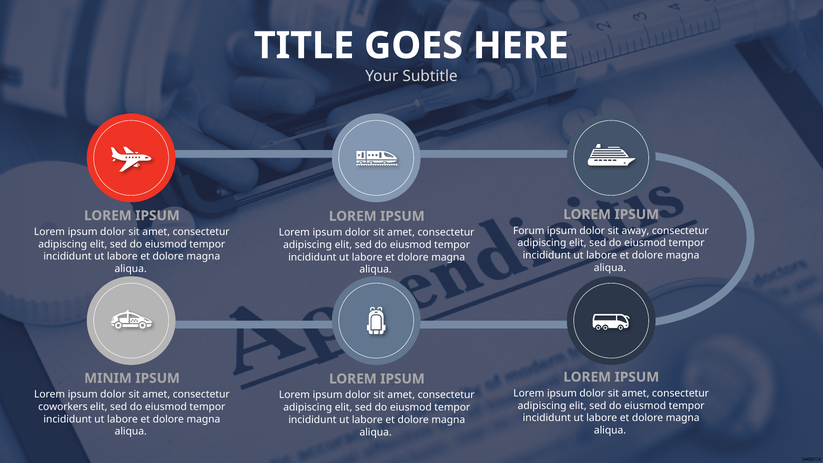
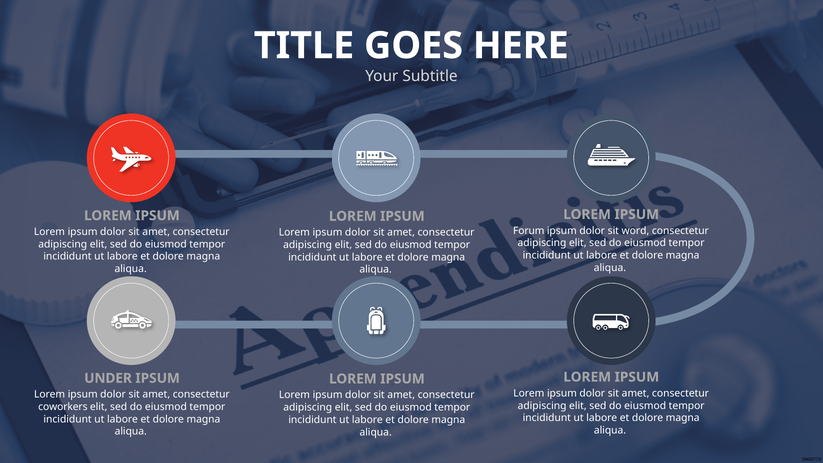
away: away -> word (635, 231)
MINIM: MINIM -> UNDER (108, 378)
